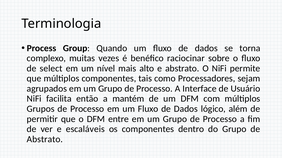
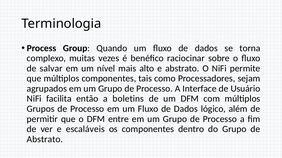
select: select -> salvar (51, 69)
mantém: mantém -> boletins (128, 99)
